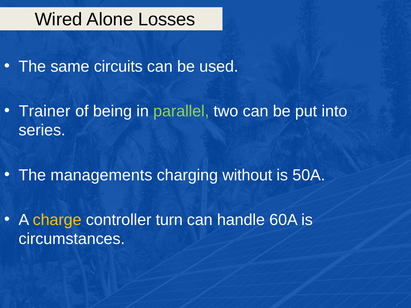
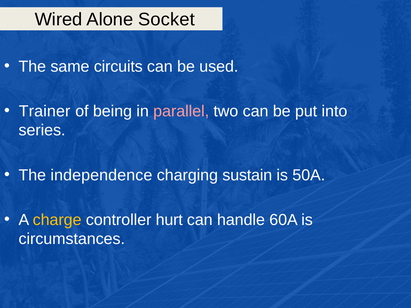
Losses: Losses -> Socket (167, 20)
parallel colour: light green -> pink (181, 111)
managements: managements -> independence (101, 175)
without: without -> sustain (247, 175)
turn: turn -> hurt (169, 220)
